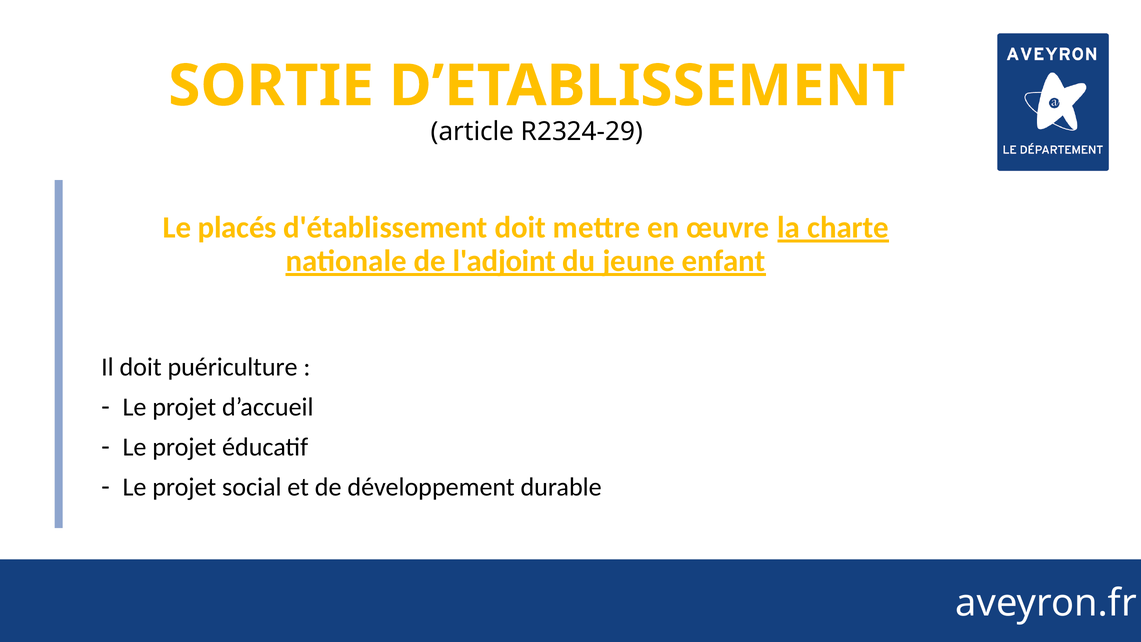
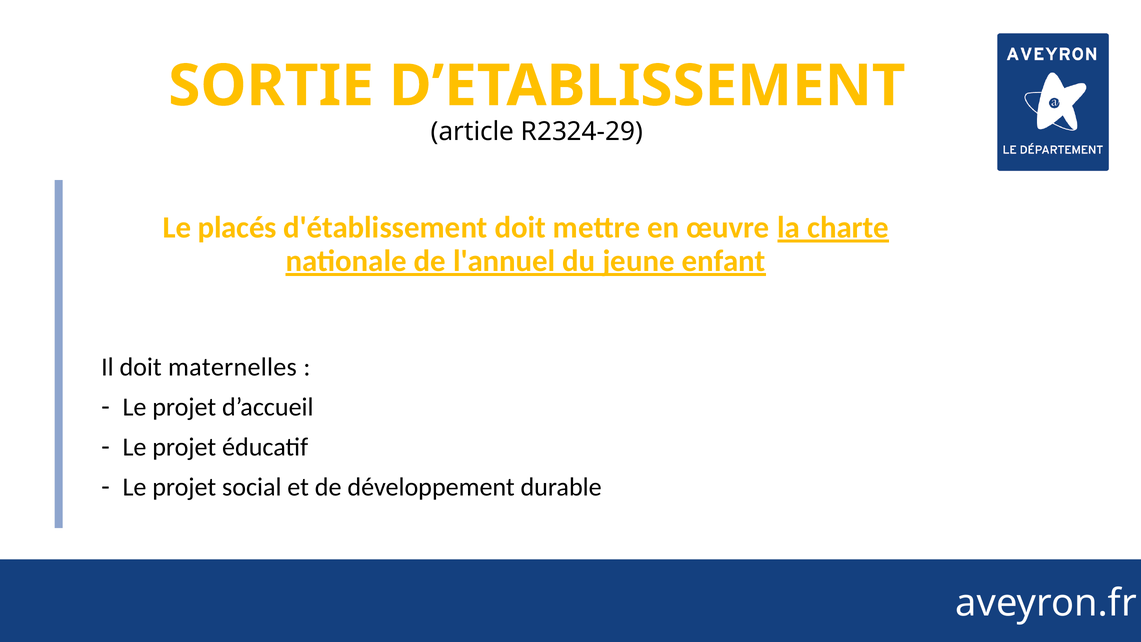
l'adjoint: l'adjoint -> l'annuel (504, 261)
puériculture: puériculture -> maternelles (232, 367)
